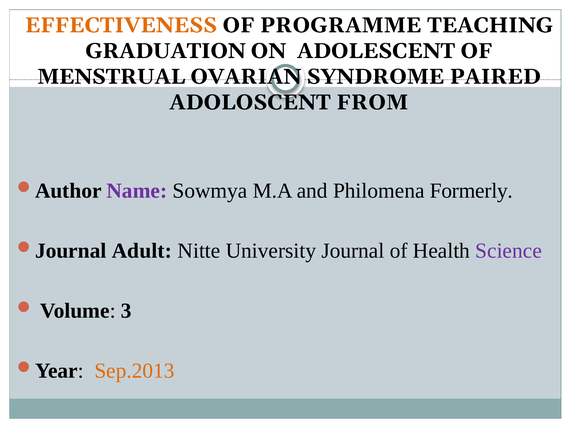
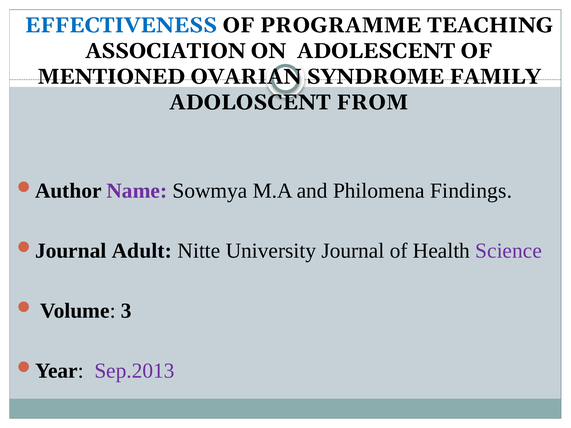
EFFECTIVENESS colour: orange -> blue (121, 25)
GRADUATION: GRADUATION -> ASSOCIATION (166, 51)
MENSTRUAL: MENSTRUAL -> MENTIONED (111, 77)
PAIRED: PAIRED -> FAMILY (495, 77)
Formerly: Formerly -> Findings (471, 191)
Sep.2013 colour: orange -> purple (135, 371)
